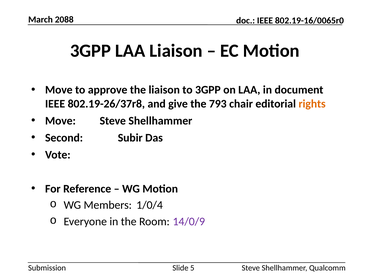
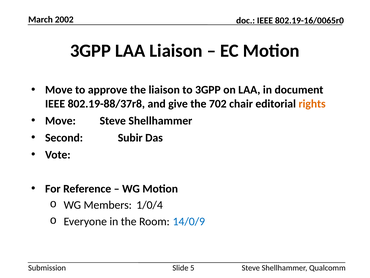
2088: 2088 -> 2002 (64, 20)
802.19-26/37r8: 802.19-26/37r8 -> 802.19-88/37r8 (106, 104)
793: 793 -> 702 (218, 104)
14/0/9 colour: purple -> blue (189, 221)
